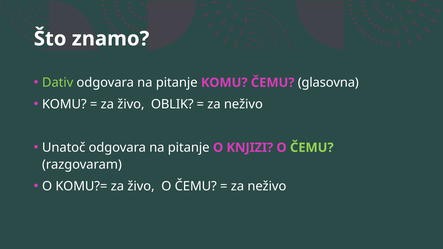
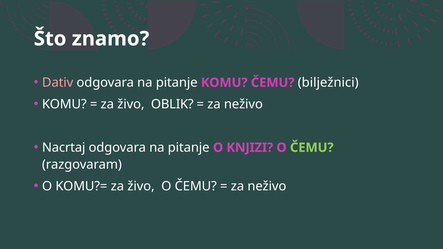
Dativ colour: light green -> pink (58, 83)
glasovna: glasovna -> bilježnici (328, 83)
Unatoč: Unatoč -> Nacrtaj (64, 148)
